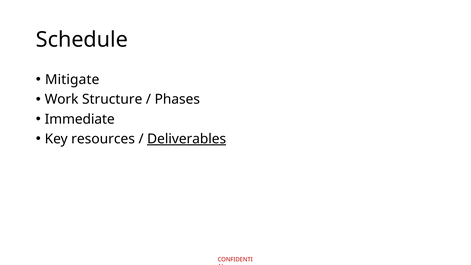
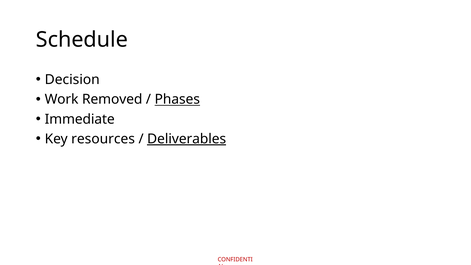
Mitigate: Mitigate -> Decision (72, 80)
Structure: Structure -> Removed (112, 99)
Phases underline: none -> present (177, 99)
